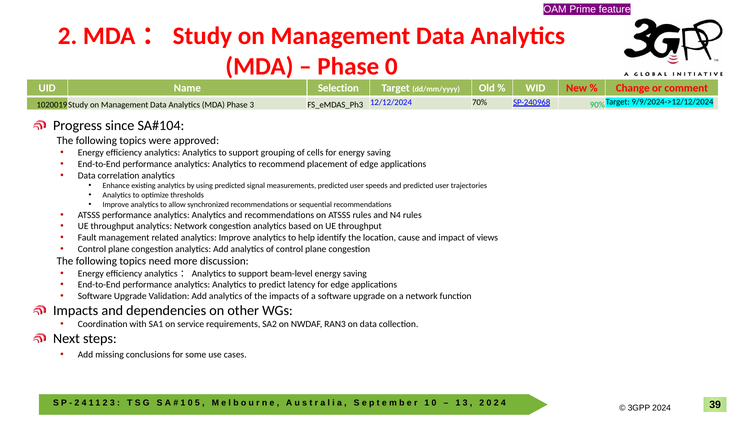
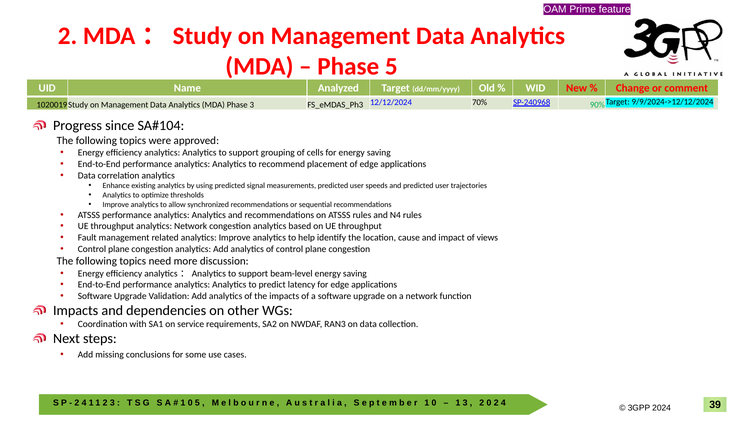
Phase 0: 0 -> 5 (391, 66)
Selection: Selection -> Analyzed (338, 88)
